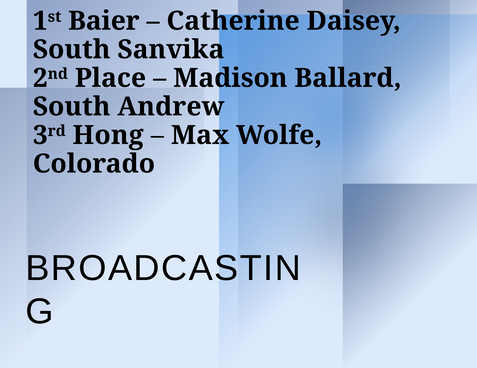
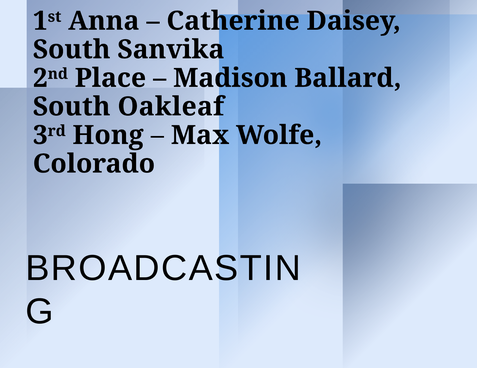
Baier: Baier -> Anna (104, 21)
Andrew: Andrew -> Oakleaf (171, 107)
